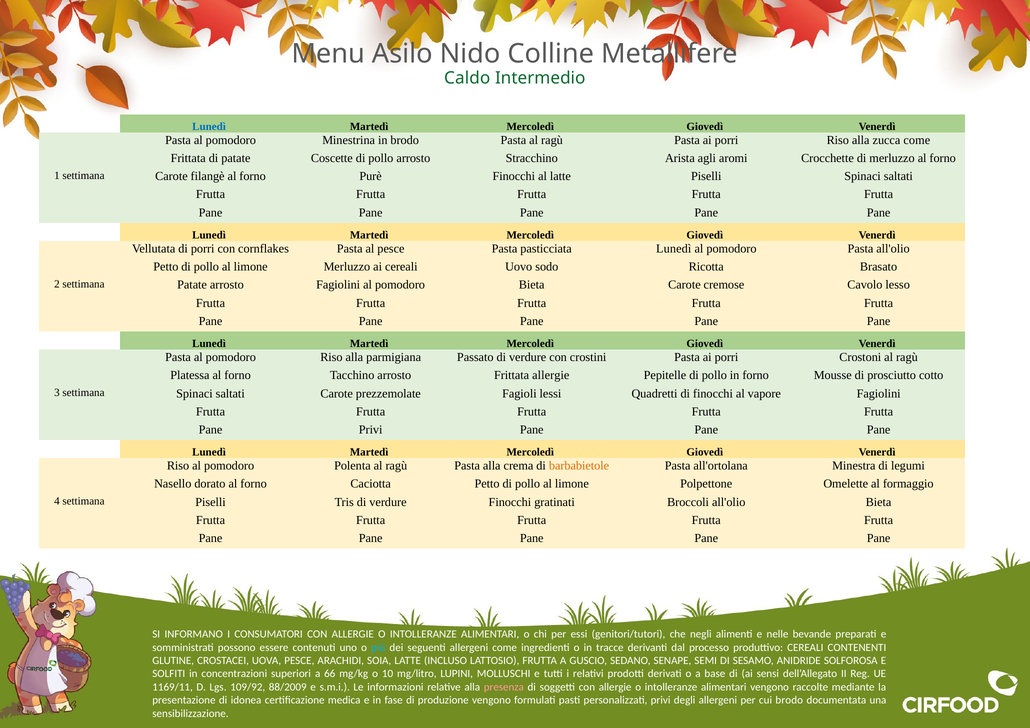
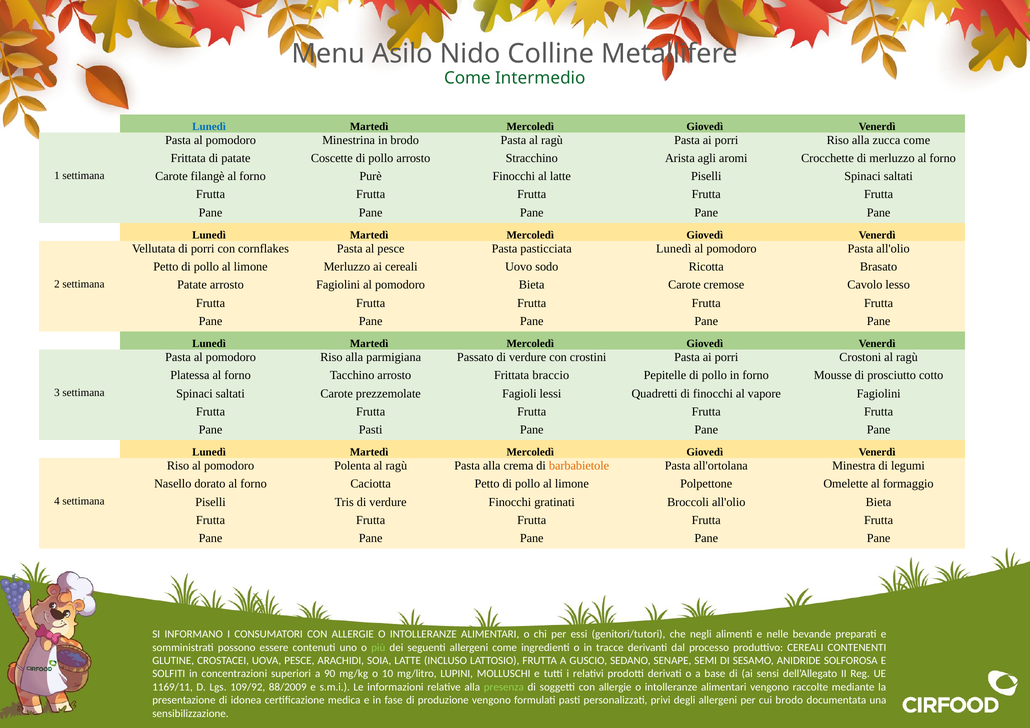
Caldo: Caldo -> Come (467, 78)
Frittata allergie: allergie -> braccio (551, 376)
Pane Privi: Privi -> Pasti (371, 430)
più colour: light blue -> light green (378, 648)
66: 66 -> 90 (330, 674)
presenza colour: pink -> light green (504, 687)
